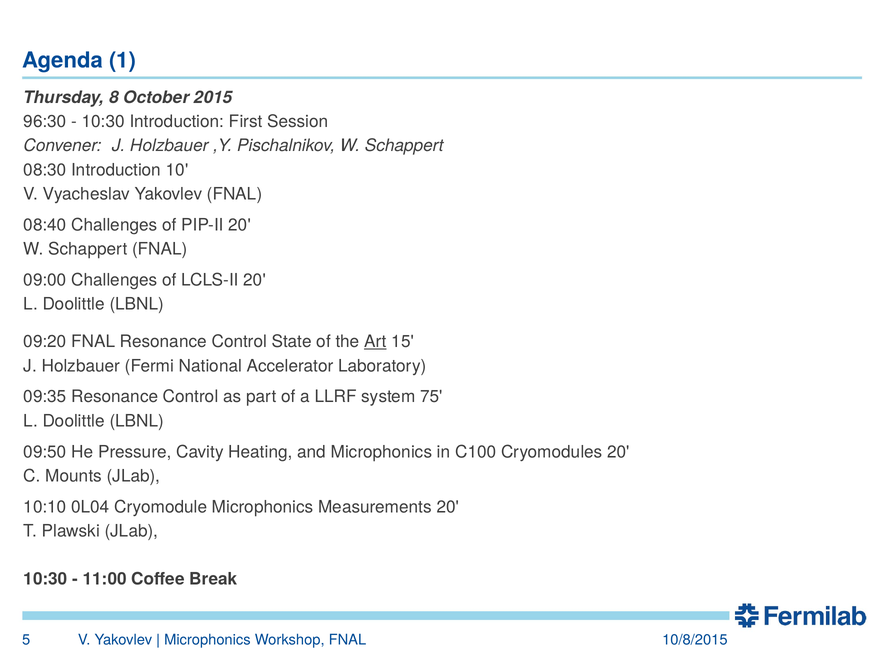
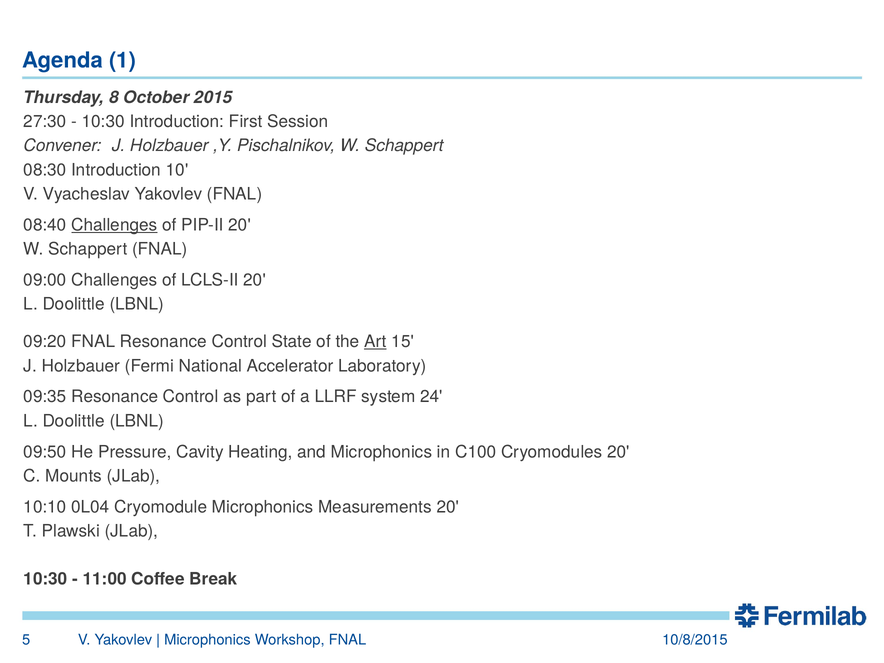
96:30: 96:30 -> 27:30 (45, 122)
Challenges underline: none -> present (114, 225)
75: 75 -> 24 (431, 397)
